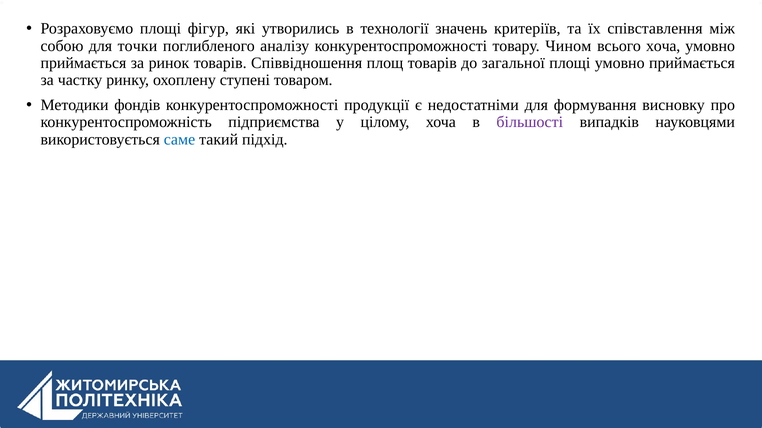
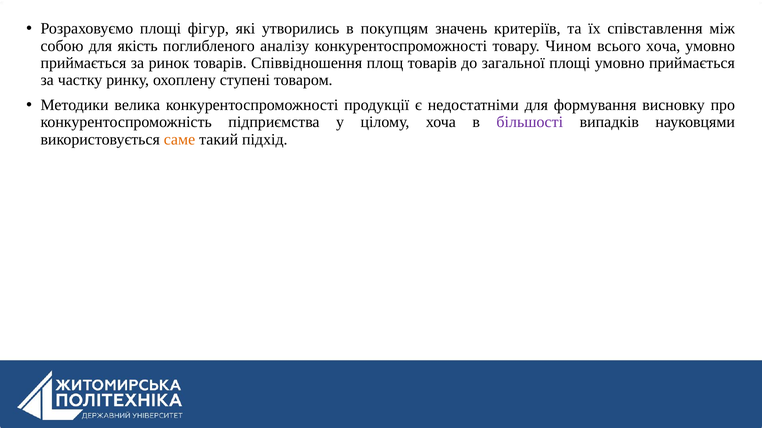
технології: технології -> покупцям (394, 29)
точки: точки -> якість (138, 46)
фондів: фондів -> велика (137, 105)
саме colour: blue -> orange (179, 140)
